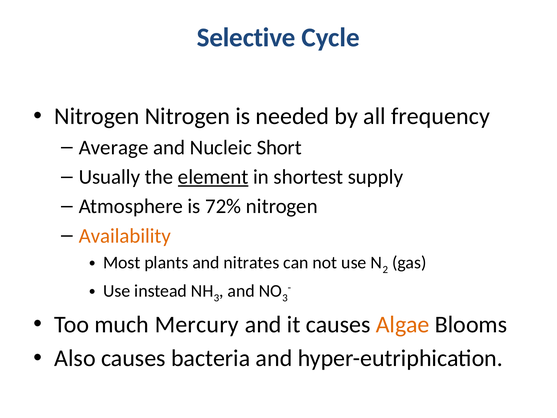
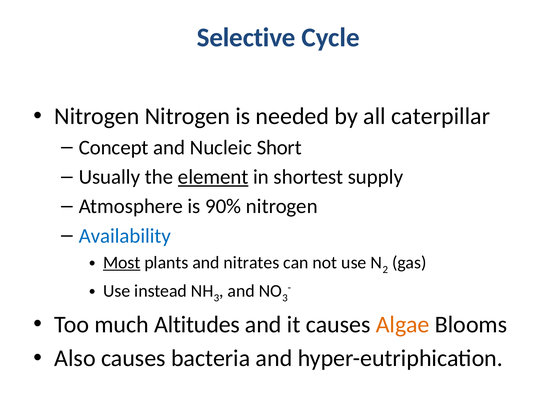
frequency: frequency -> caterpillar (441, 116)
Average: Average -> Concept (114, 147)
72%: 72% -> 90% (223, 206)
Availability colour: orange -> blue (125, 236)
Most underline: none -> present (122, 262)
Mercury: Mercury -> Altitudes (197, 324)
